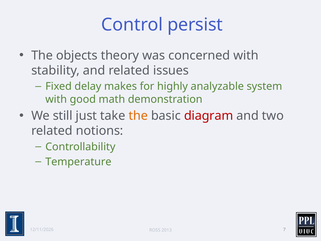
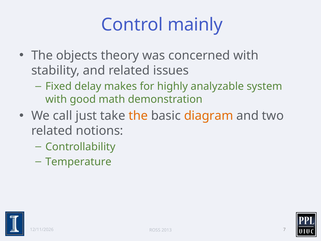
persist: persist -> mainly (195, 25)
still: still -> call (63, 116)
diagram colour: red -> orange (209, 116)
